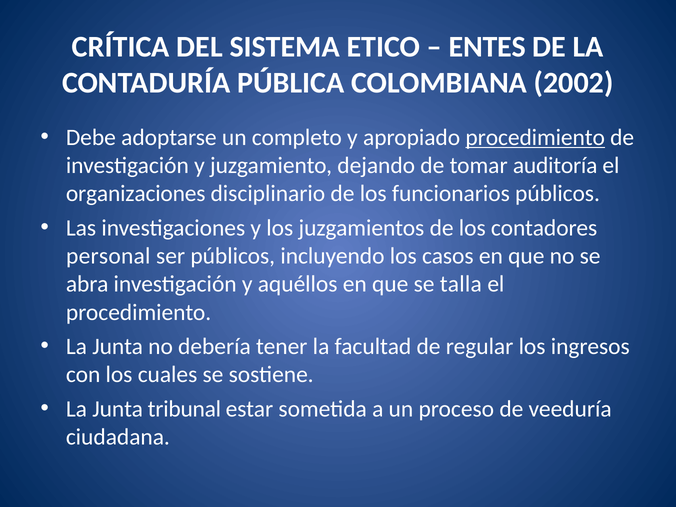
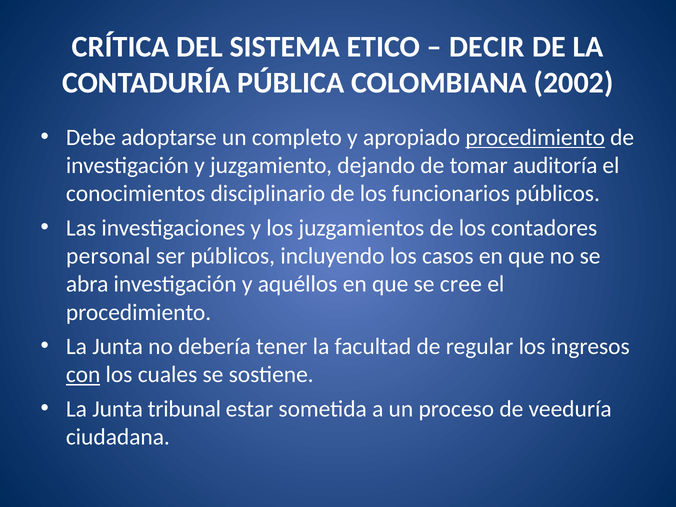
ENTES: ENTES -> DECIR (487, 47)
organizaciones: organizaciones -> conocimientos (136, 194)
talla: talla -> cree (461, 284)
con underline: none -> present (83, 375)
